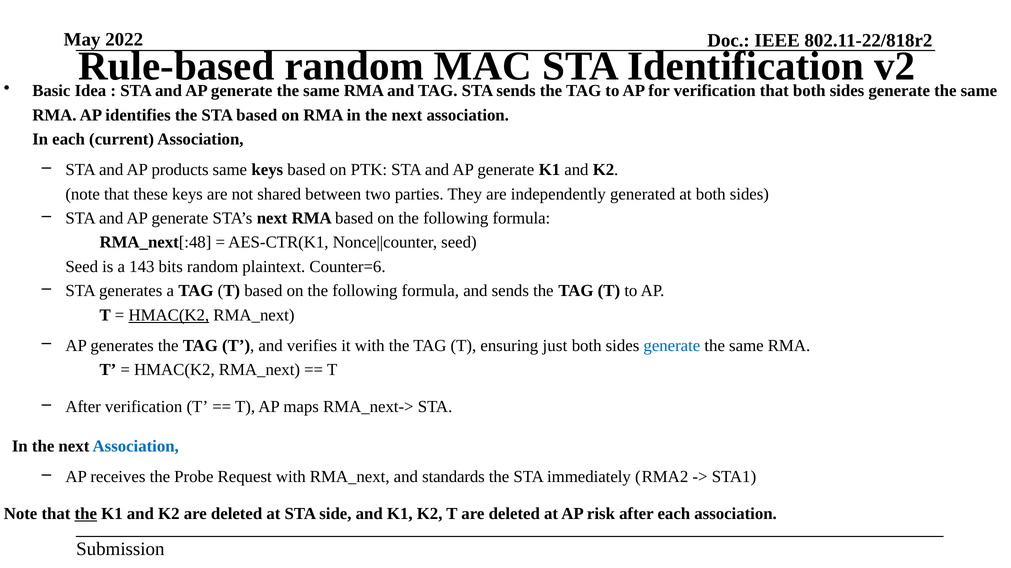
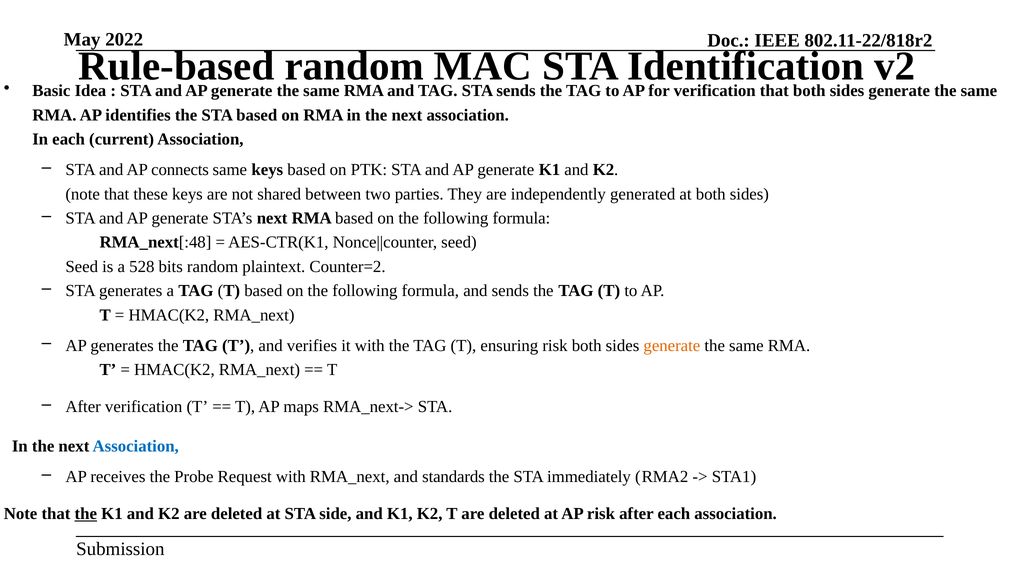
products: products -> connects (180, 170)
143: 143 -> 528 (142, 267)
Counter=6: Counter=6 -> Counter=2 (348, 267)
HMAC(K2 underline: present -> none (169, 315)
ensuring just: just -> risk (555, 346)
generate colour: blue -> orange (672, 346)
